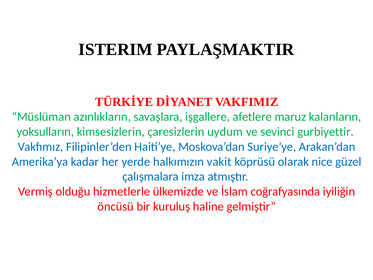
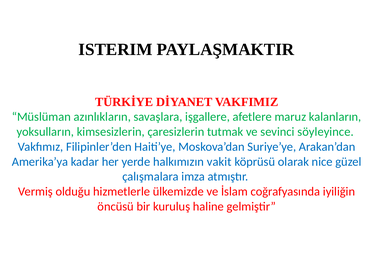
uydum: uydum -> tutmak (225, 132)
gurbiyettir: gurbiyettir -> söyleyince (326, 132)
